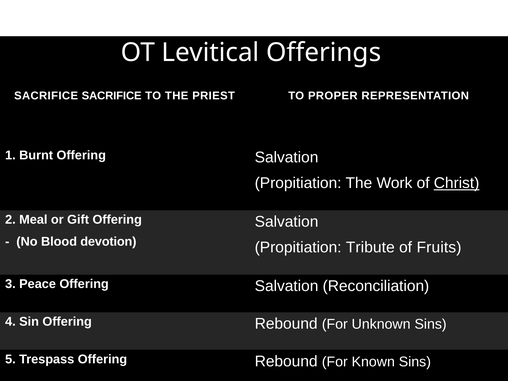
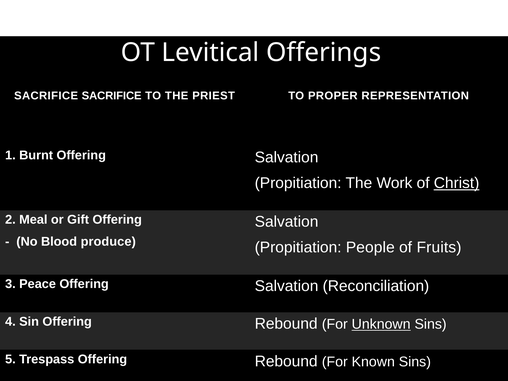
devotion: devotion -> produce (108, 242)
Tribute: Tribute -> People (370, 247)
Unknown underline: none -> present (381, 324)
